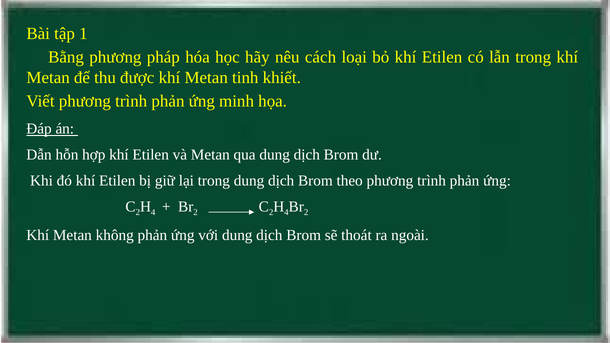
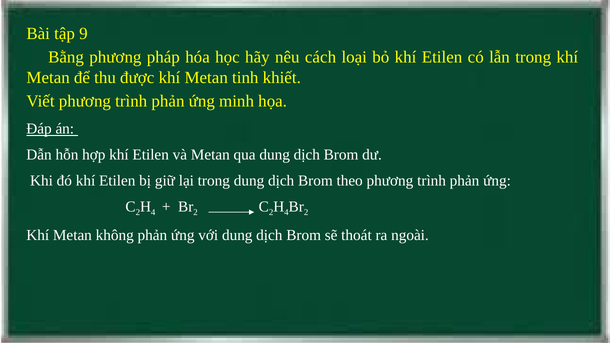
1: 1 -> 9 (83, 34)
